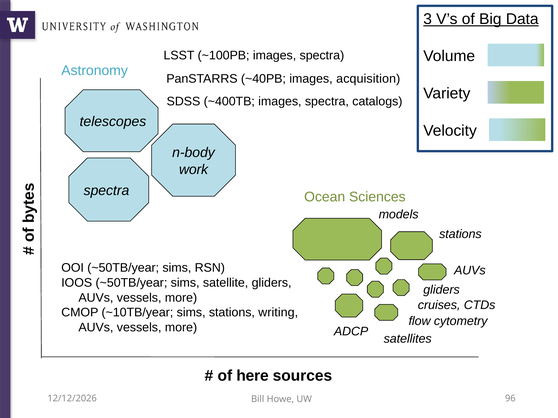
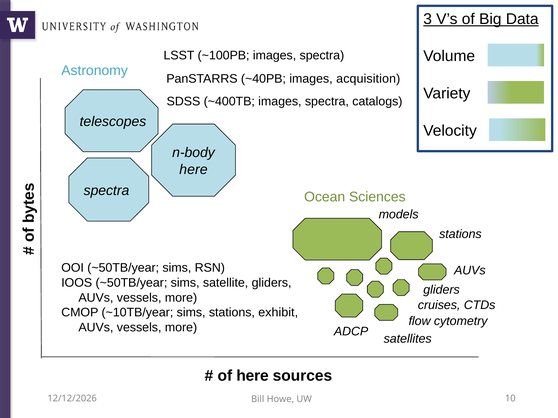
work: work -> here (193, 170)
writing: writing -> exhibit (278, 313)
96: 96 -> 10 (510, 399)
